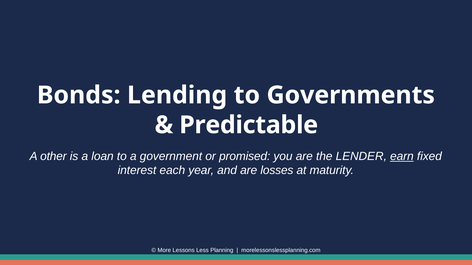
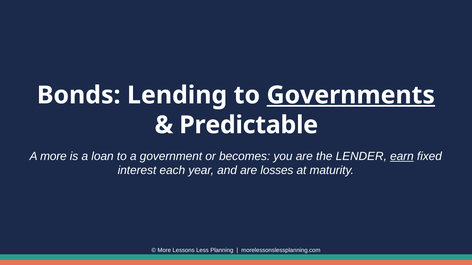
Governments underline: none -> present (351, 95)
A other: other -> more (53, 157)
promised: promised -> becomes (245, 157)
